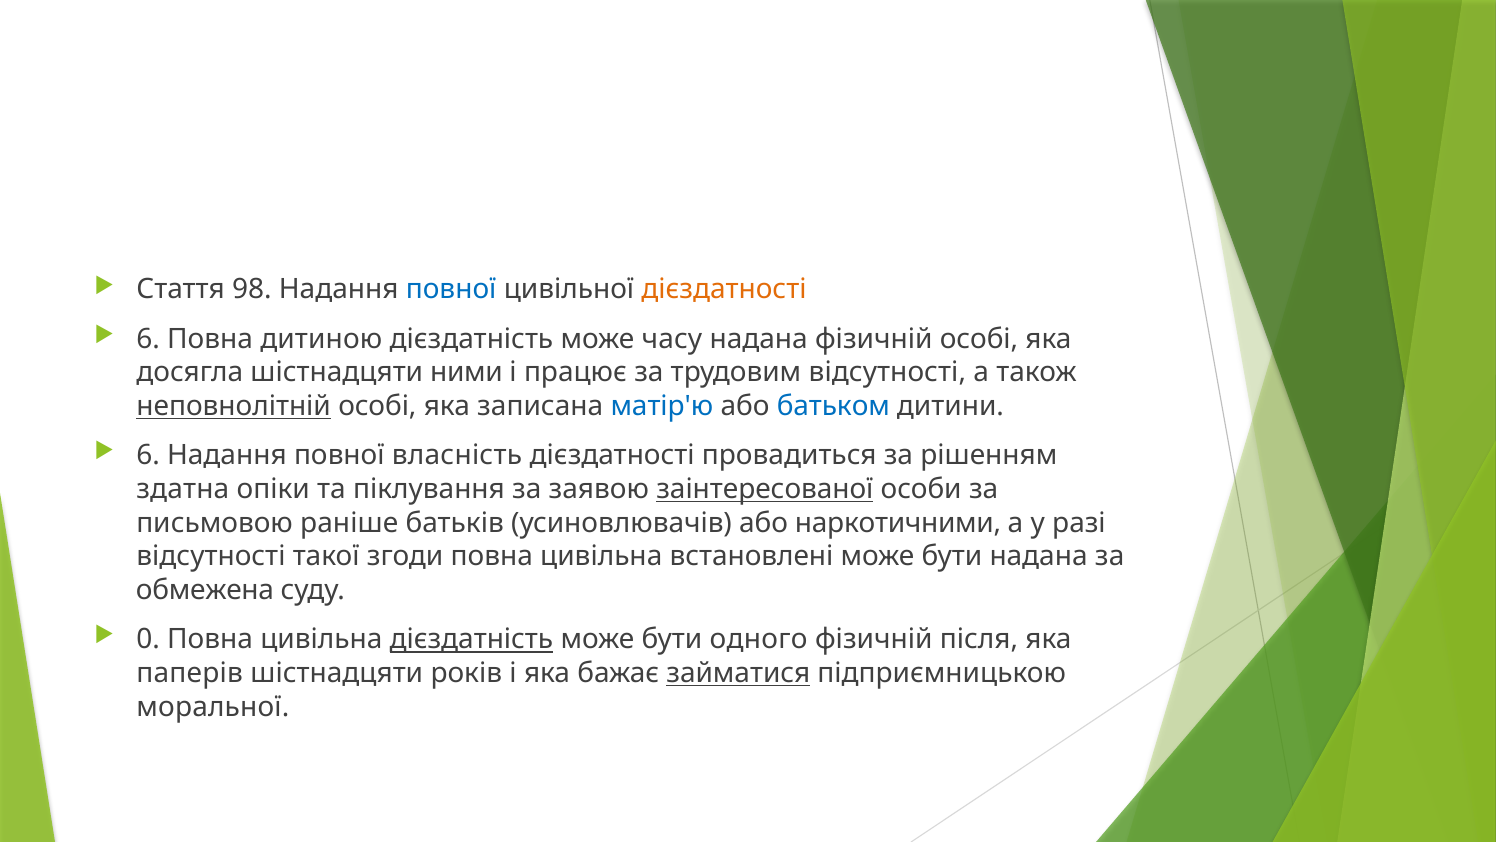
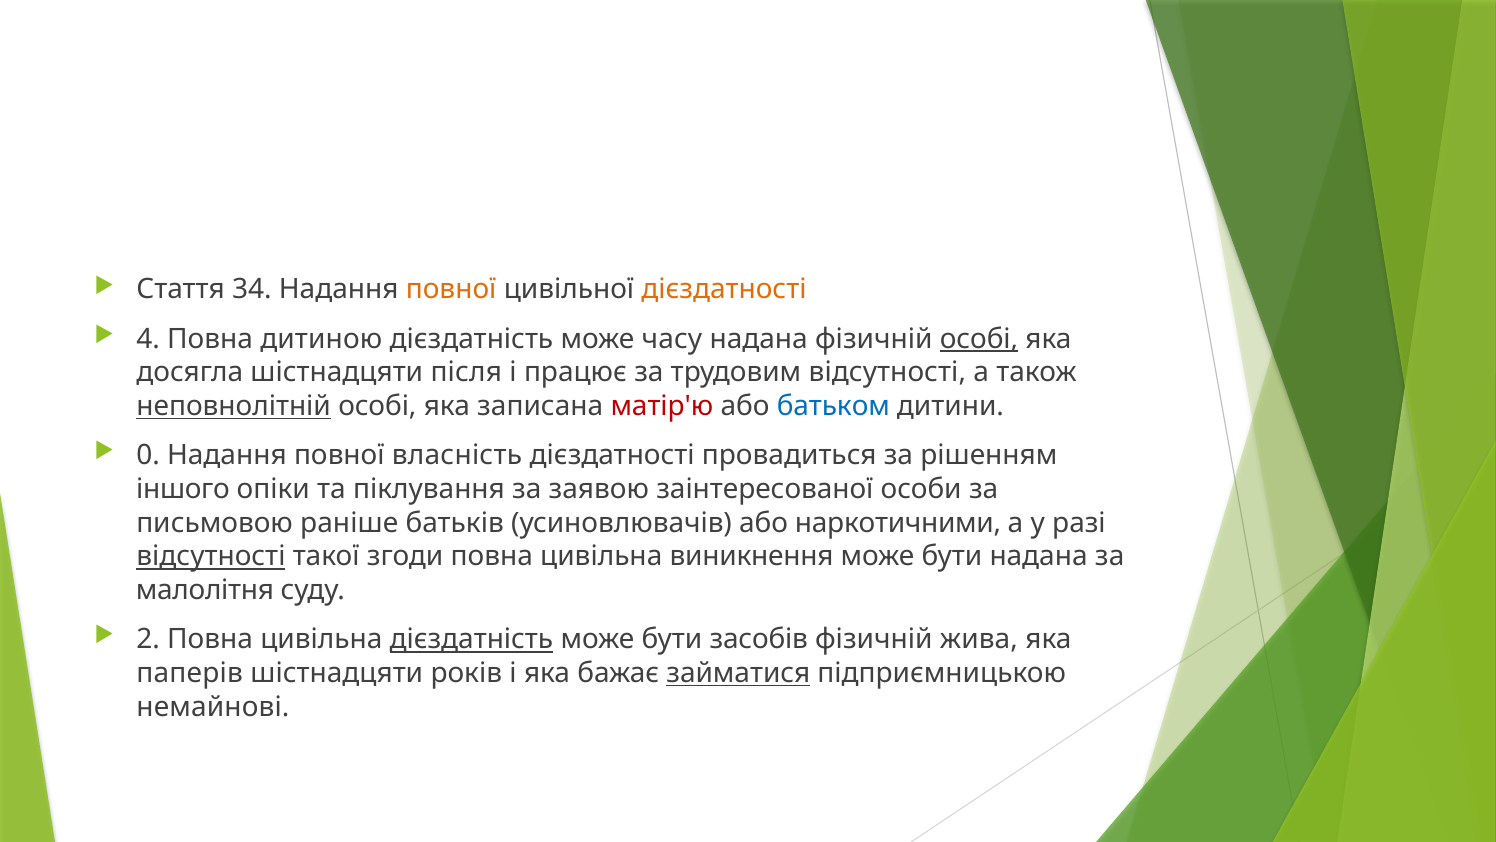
98: 98 -> 34 (252, 290)
повної colour: blue -> orange (451, 290)
6: 6 -> 4 (148, 339)
особі underline: none -> present (979, 339)
ними: ними -> після (466, 372)
матір'ю colour: blue -> red (662, 406)
6: 6 -> 0 (148, 455)
здатна: здатна -> іншого (183, 489)
заінтересованої underline: present -> none (765, 489)
відсутності underline: none -> present (211, 556)
встановлені: встановлені -> виникнення (752, 556)
обмежена: обмежена -> малолітня (205, 590)
0: 0 -> 2 (148, 639)
одного: одного -> засобів (759, 639)
після: після -> жива (979, 639)
моральної: моральної -> немайнові (213, 707)
